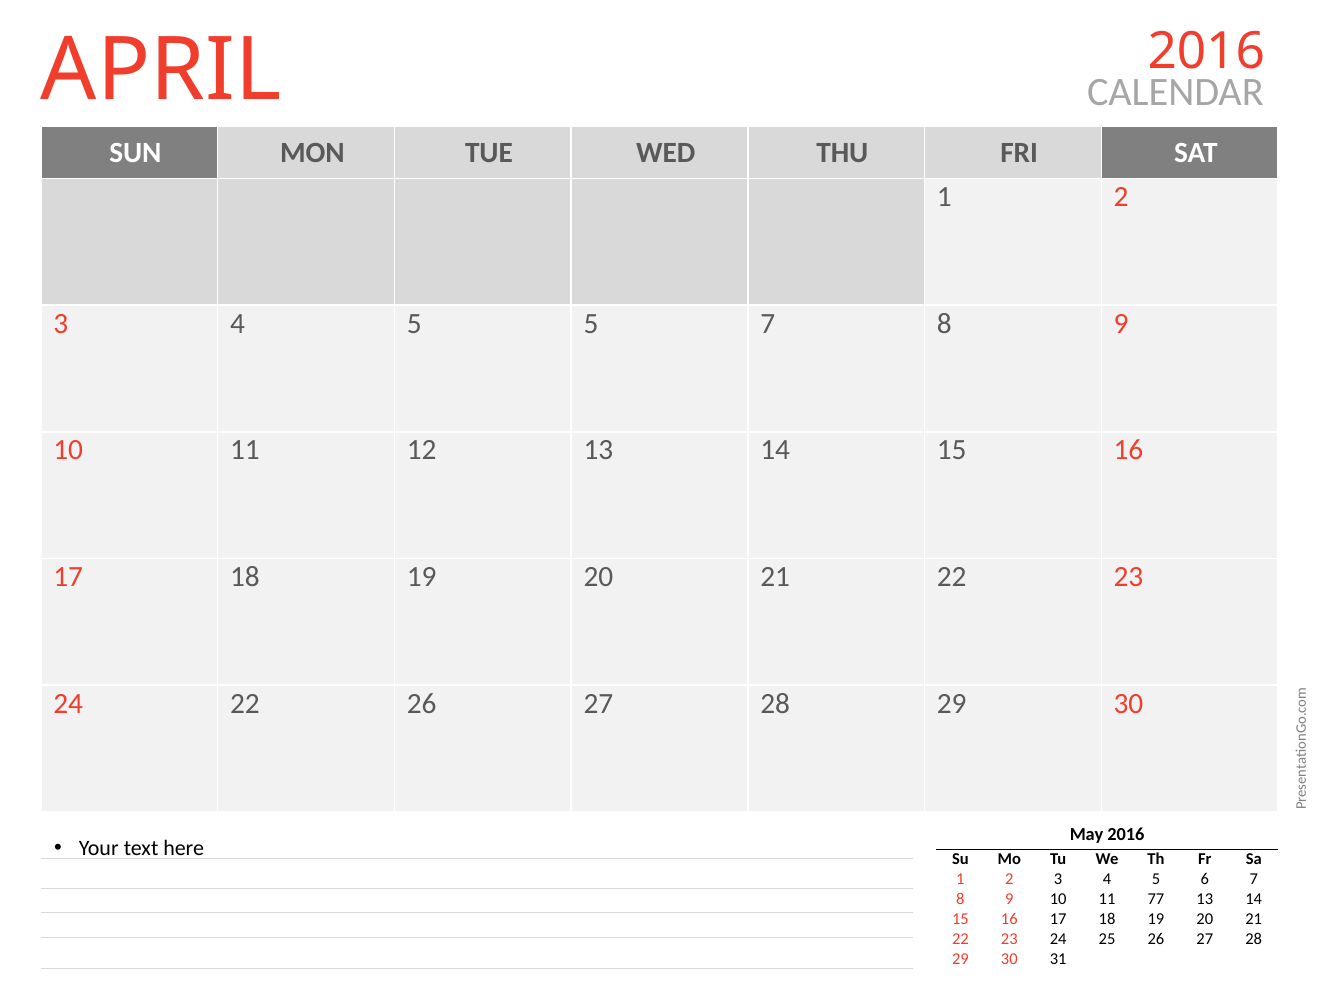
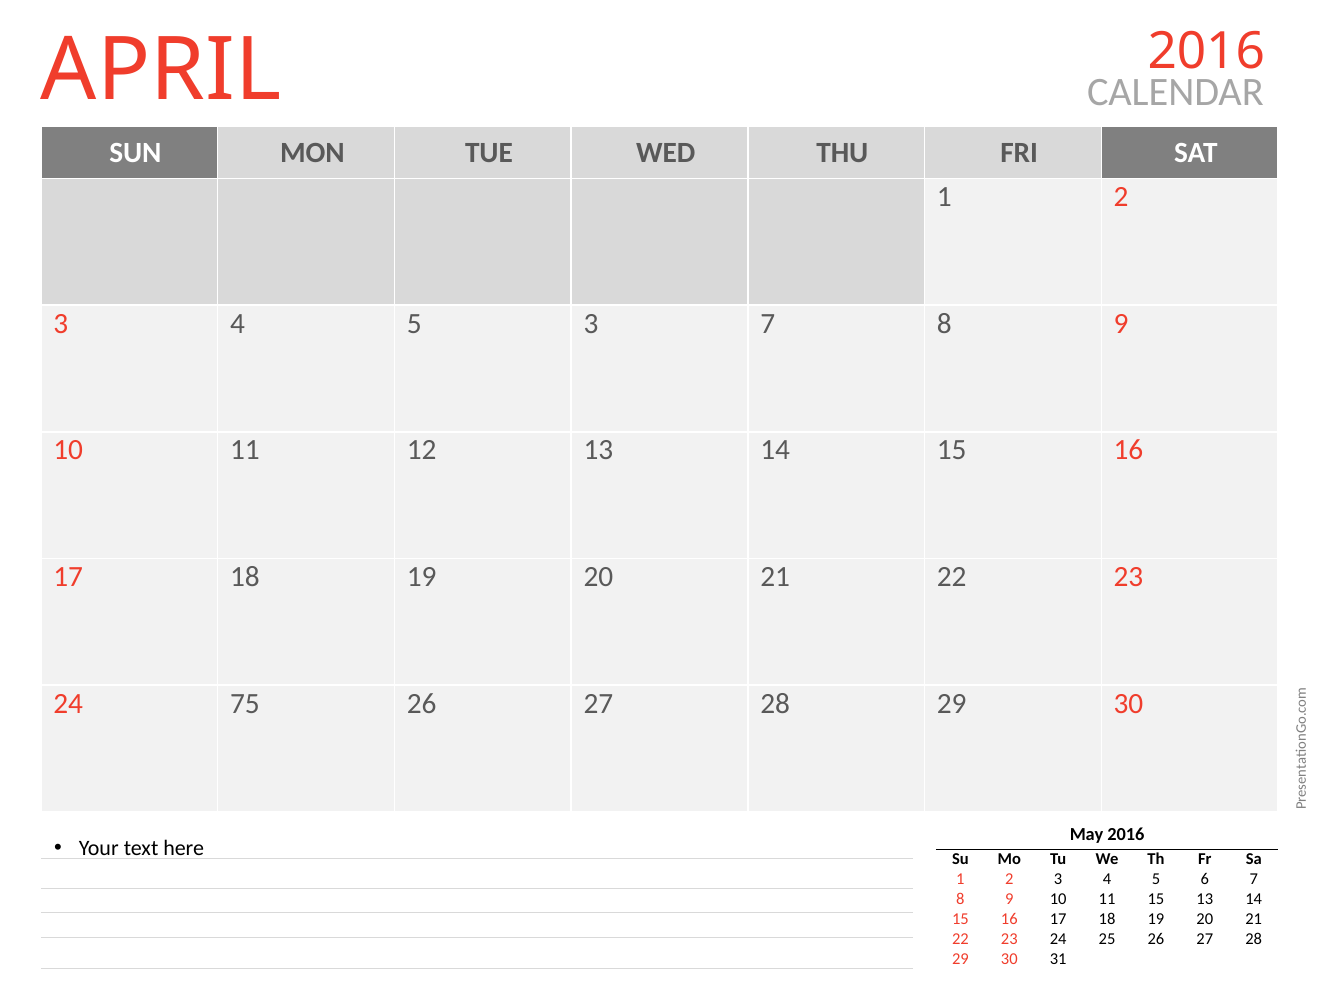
5 5: 5 -> 3 (591, 323)
24 22: 22 -> 75 (245, 703)
11 77: 77 -> 15 (1156, 899)
